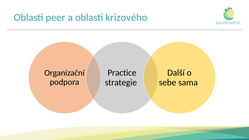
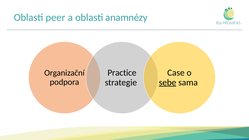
krizového: krizového -> anamnézy (127, 18)
Další: Další -> Case (176, 73)
sebe underline: none -> present (168, 82)
